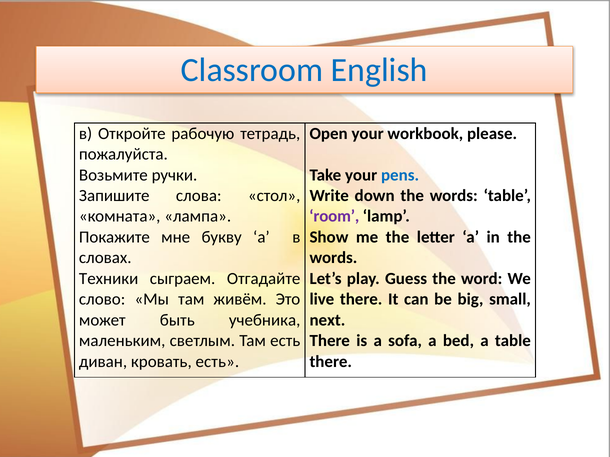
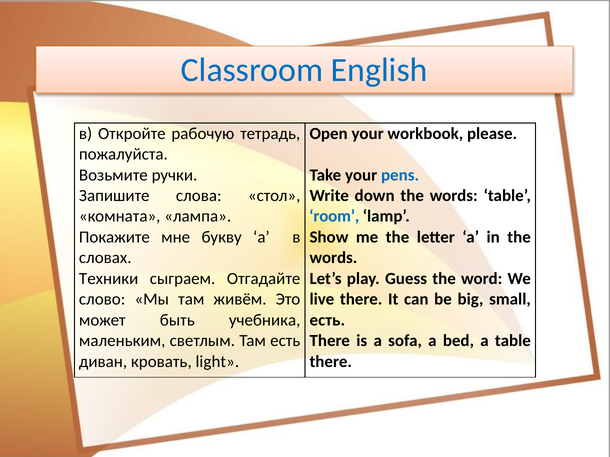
room colour: purple -> blue (334, 217)
next: next -> есть (327, 320)
кровать есть: есть -> light (217, 362)
